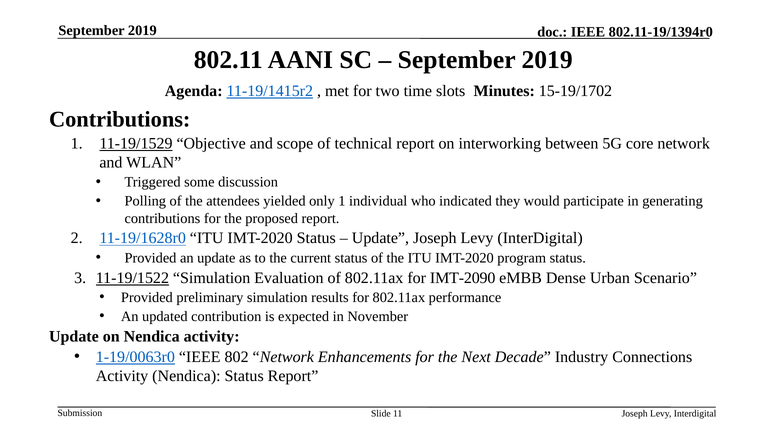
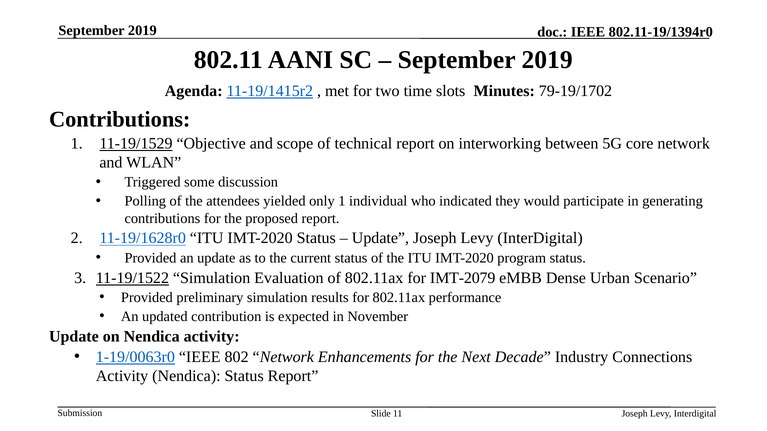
15-19/1702: 15-19/1702 -> 79-19/1702 (575, 91)
IMT-2090: IMT-2090 -> IMT-2079 (463, 278)
